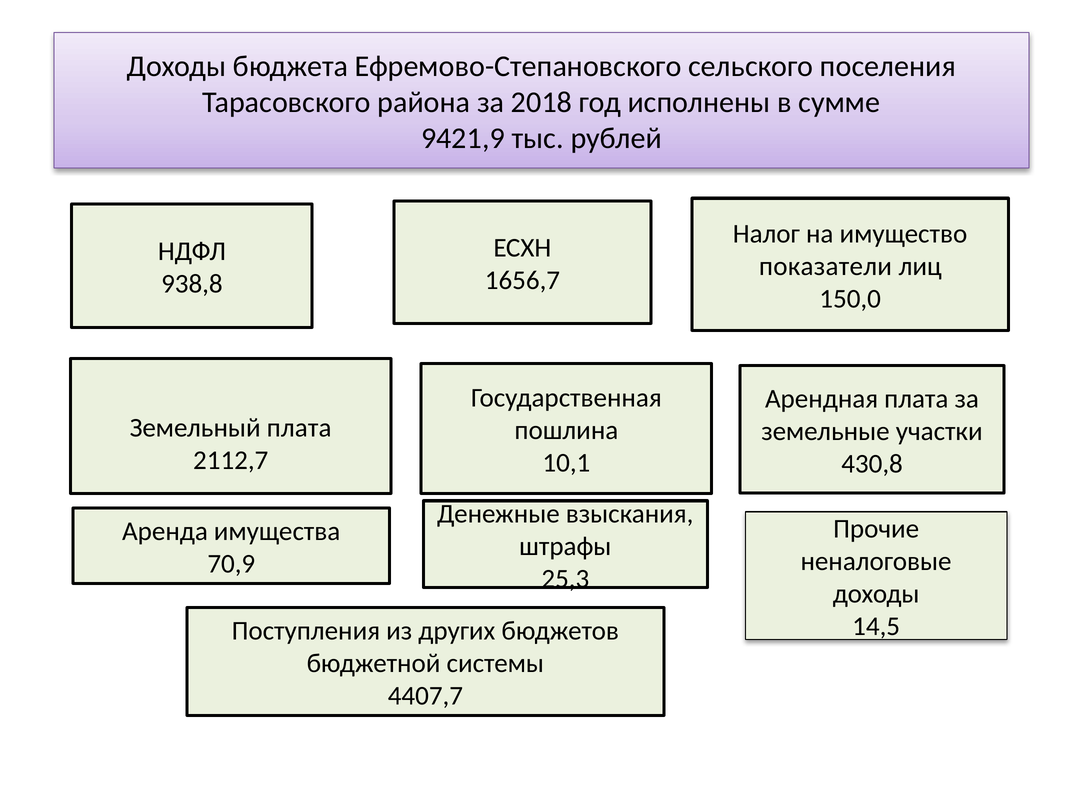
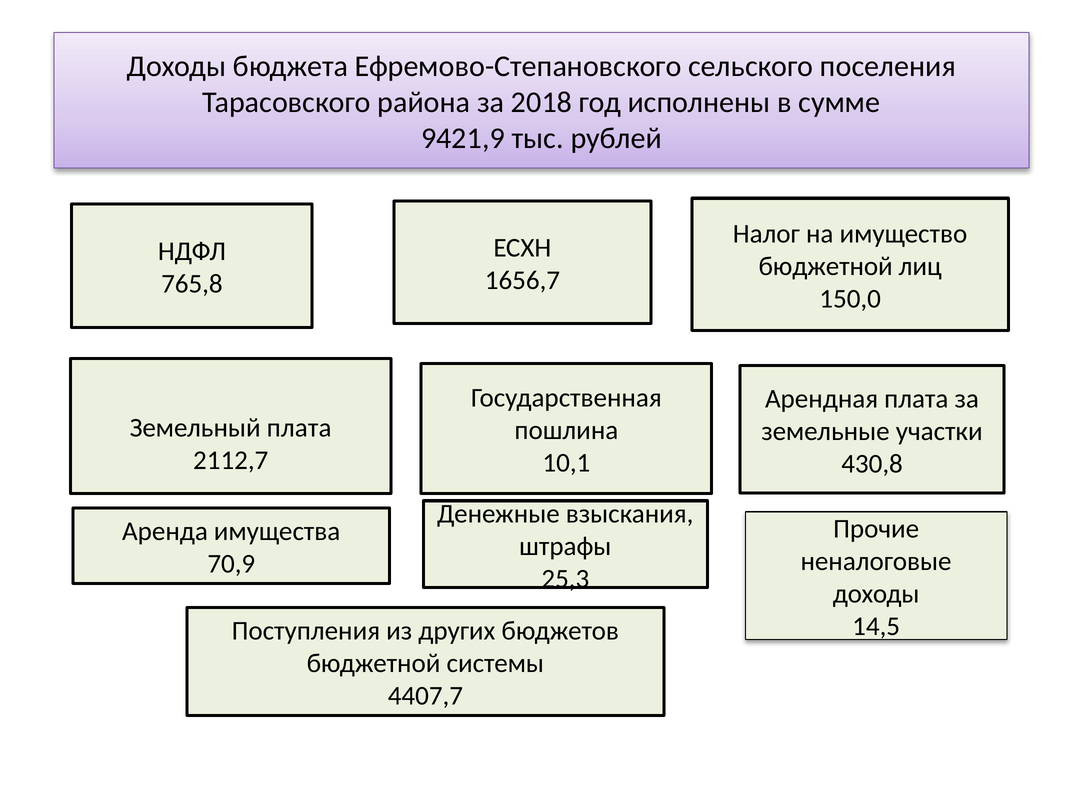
показатели: показатели -> бюджетной (826, 266)
938,8: 938,8 -> 765,8 (192, 284)
